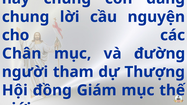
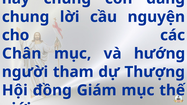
đường: đường -> hướng (160, 54)
